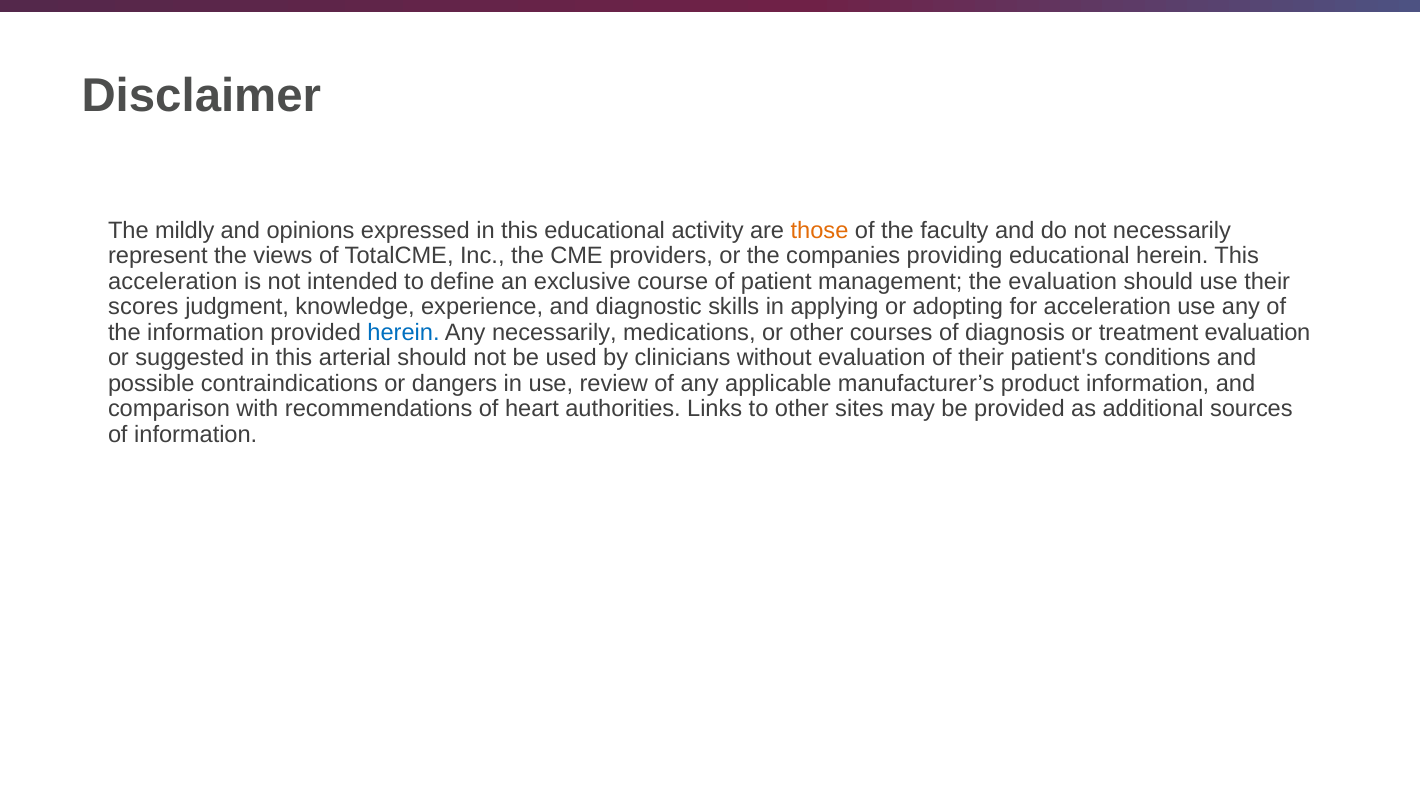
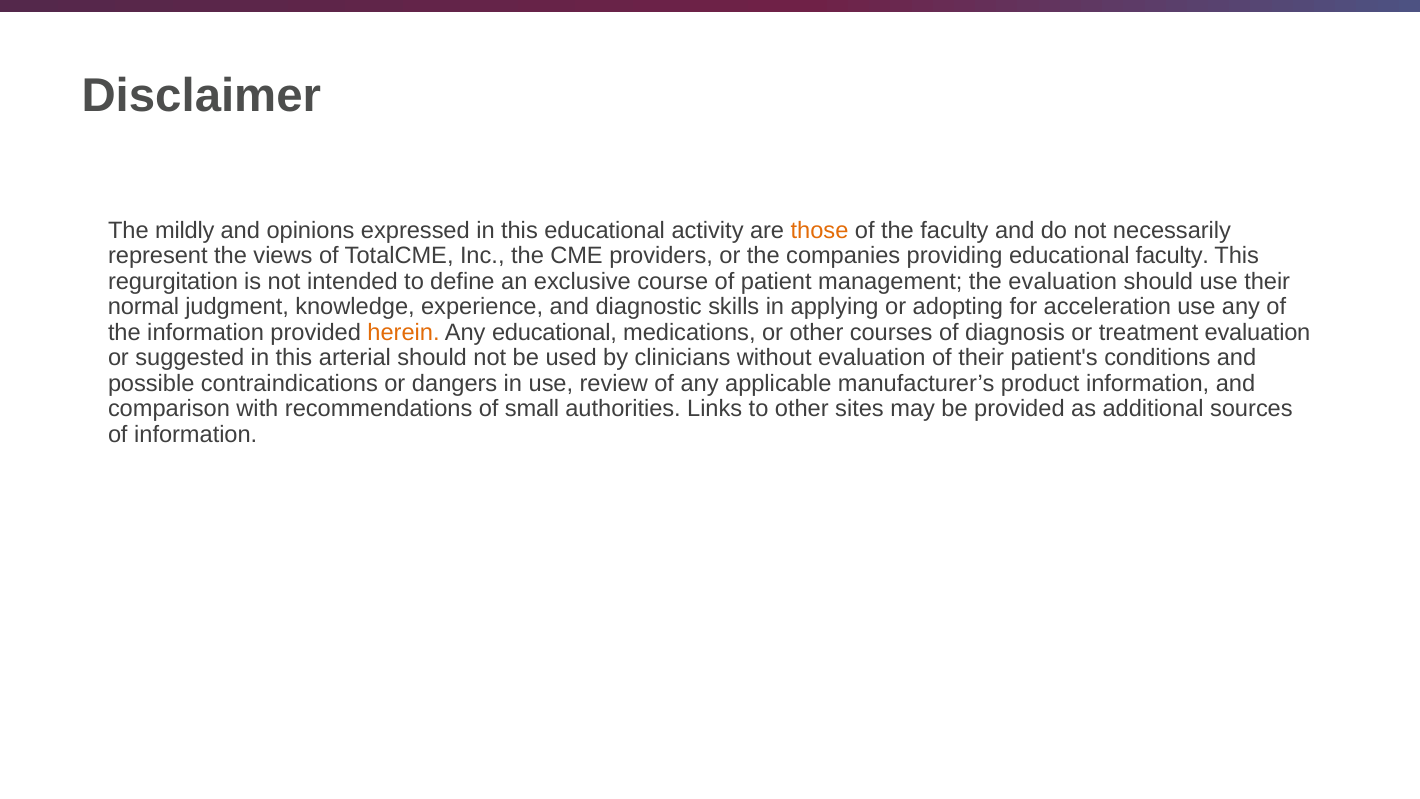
educational herein: herein -> faculty (1172, 256)
acceleration: acceleration -> regurgitation (173, 281)
scores: scores -> normal (143, 307)
herein colour: blue -> orange (404, 332)
Any necessarily: necessarily -> educational (554, 332)
heart: heart -> small (532, 409)
